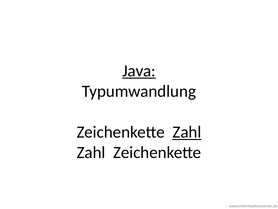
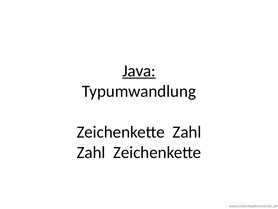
Zahl underline: present -> none (187, 132)
